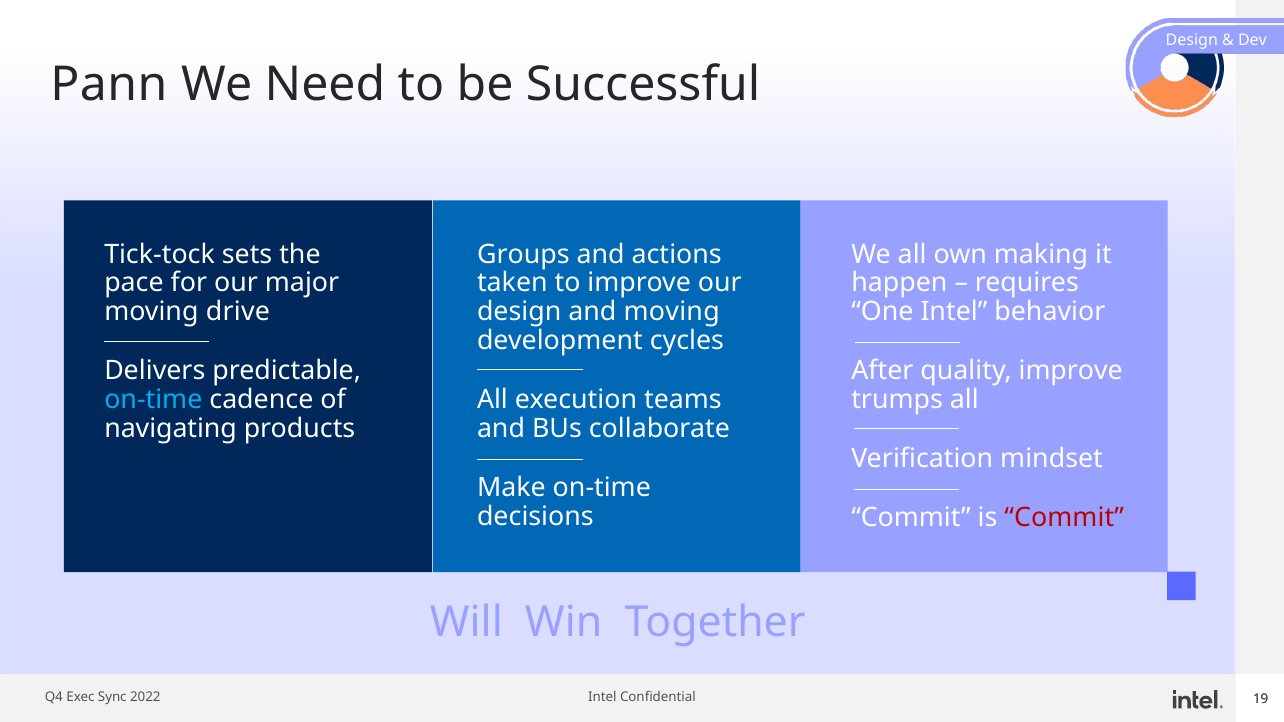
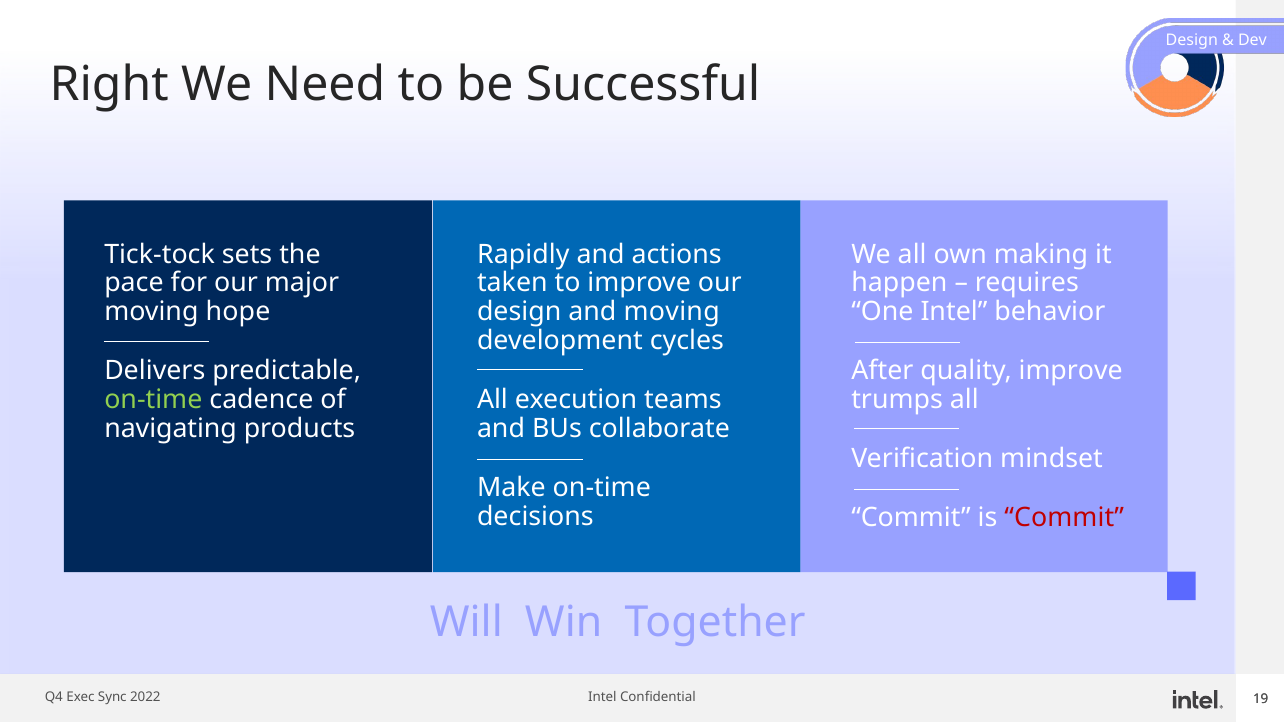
Pann: Pann -> Right (109, 85)
Groups: Groups -> Rapidly (523, 254)
drive: drive -> hope (238, 312)
on-time colour: light blue -> light green (153, 400)
